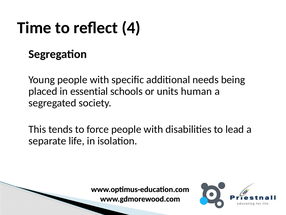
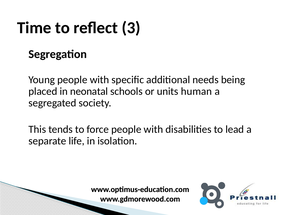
4: 4 -> 3 (131, 28)
essential: essential -> neonatal (89, 91)
